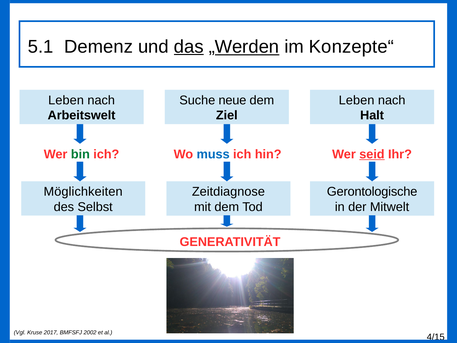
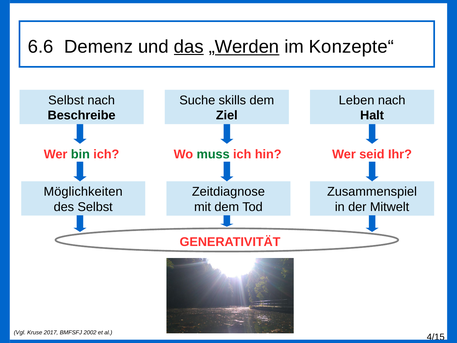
5.1: 5.1 -> 6.6 (41, 47)
Leben: Leben -> Selbst (66, 100)
neue: neue -> skills (232, 100)
Arbeitswelt: Arbeitswelt -> Beschreibe (82, 115)
muss colour: blue -> green (213, 154)
seid underline: present -> none (372, 154)
Gerontologische: Gerontologische -> Zusammenspiel (372, 192)
